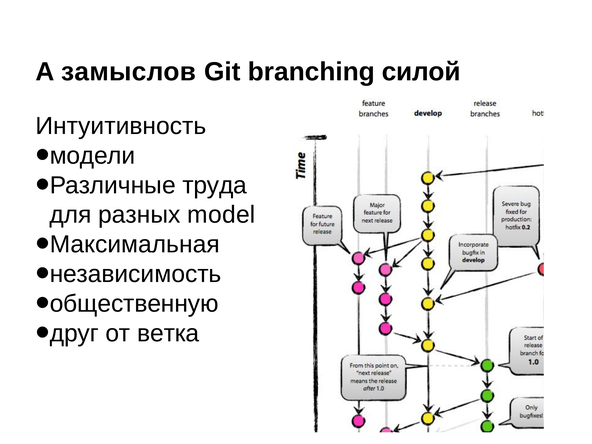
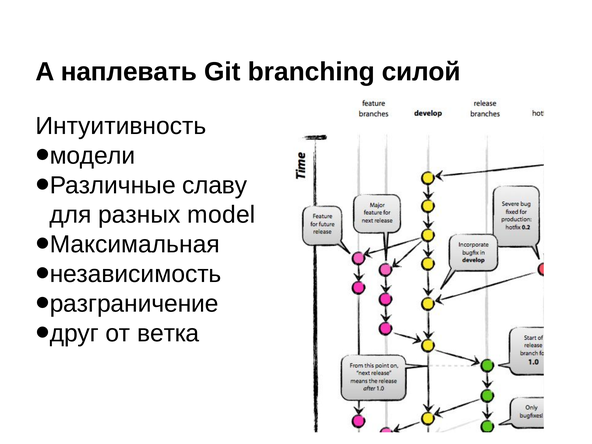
замыслов: замыслов -> наплевать (129, 72)
труда: труда -> славу (215, 185)
общественную: общественную -> разграничение (134, 304)
